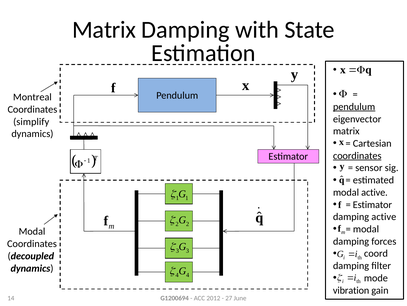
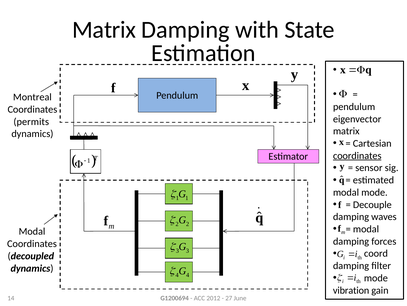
pendulum underline: present -> none (354, 106)
simplify: simplify -> permits (31, 121)
modal active: active -> mode (374, 192)
Estimator: Estimator -> Decouple (372, 204)
damping active: active -> waves (384, 216)
